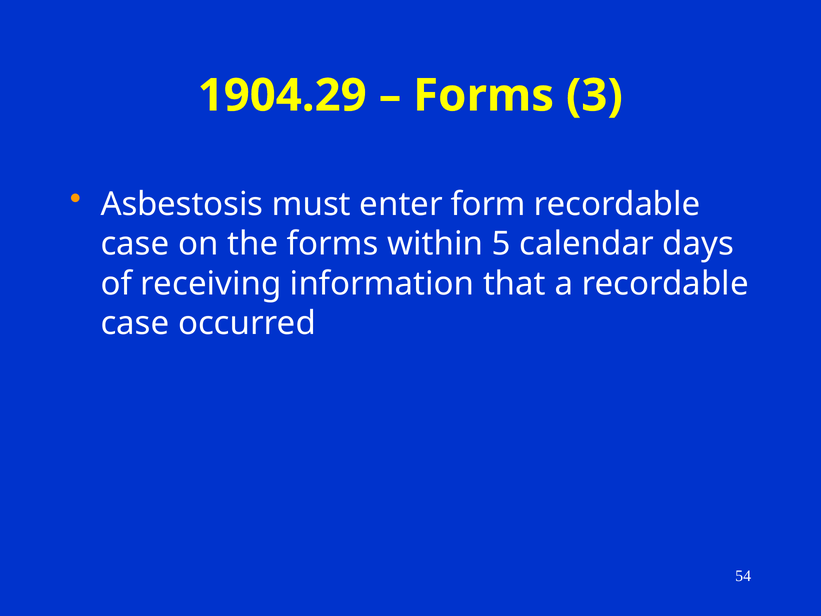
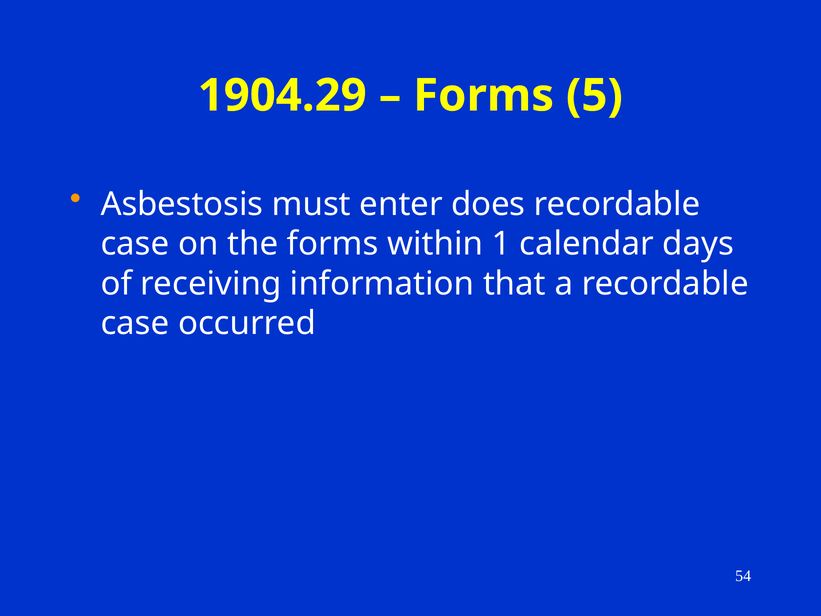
3: 3 -> 5 (594, 96)
form: form -> does (488, 204)
5: 5 -> 1 (501, 244)
